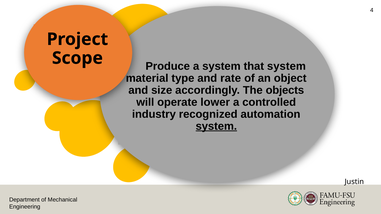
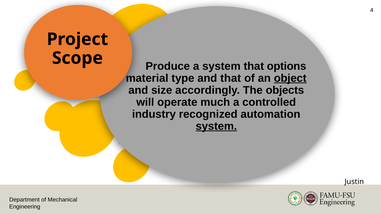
that system: system -> options (287, 66)
and rate: rate -> that (231, 78)
object underline: none -> present (290, 78)
lower: lower -> much (215, 102)
